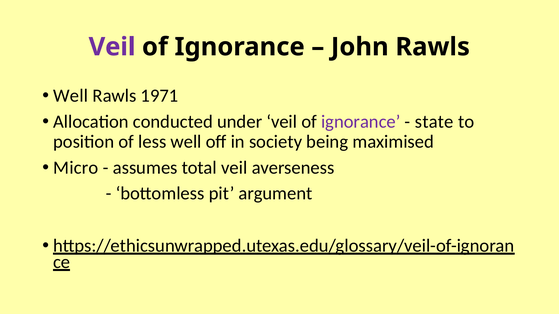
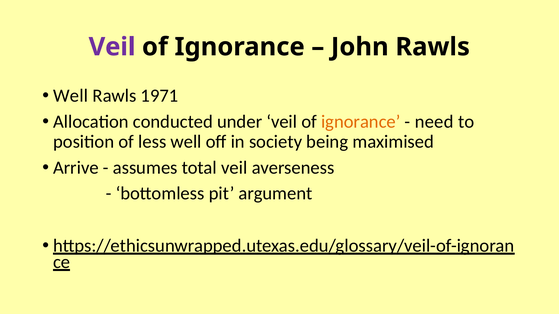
ignorance colour: purple -> orange (361, 122)
state: state -> need (434, 122)
Micro: Micro -> Arrive (76, 168)
